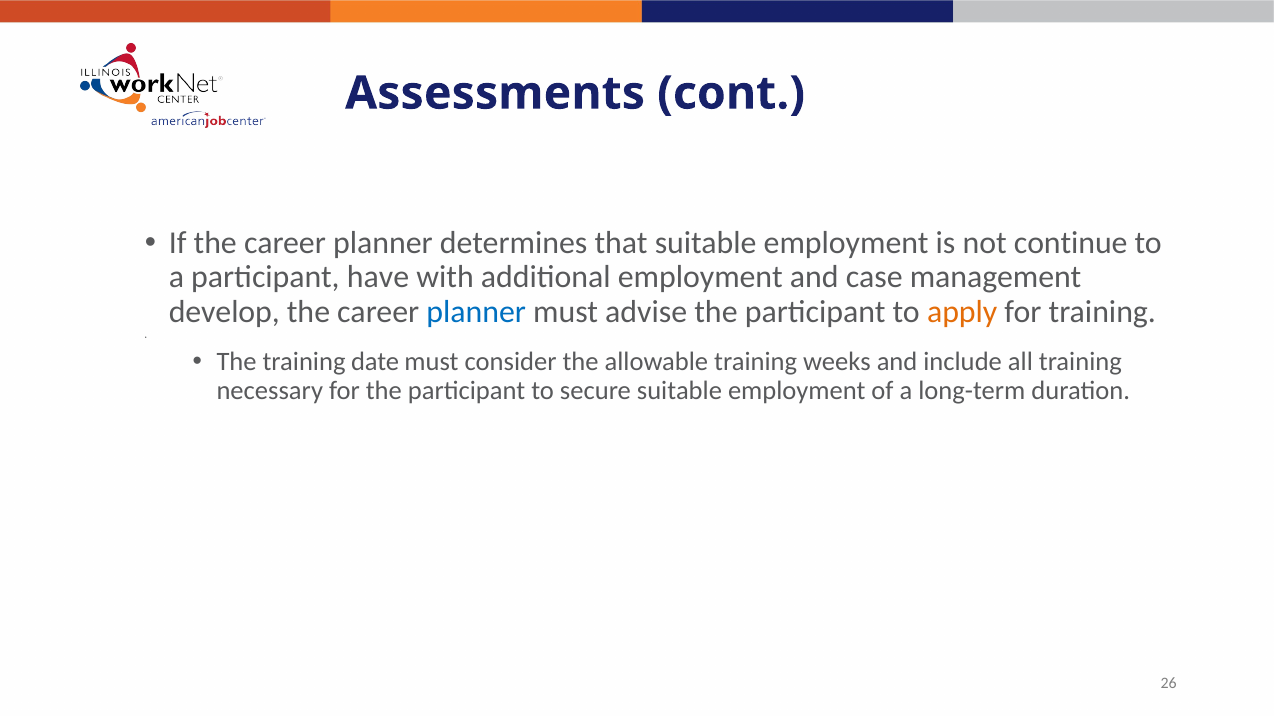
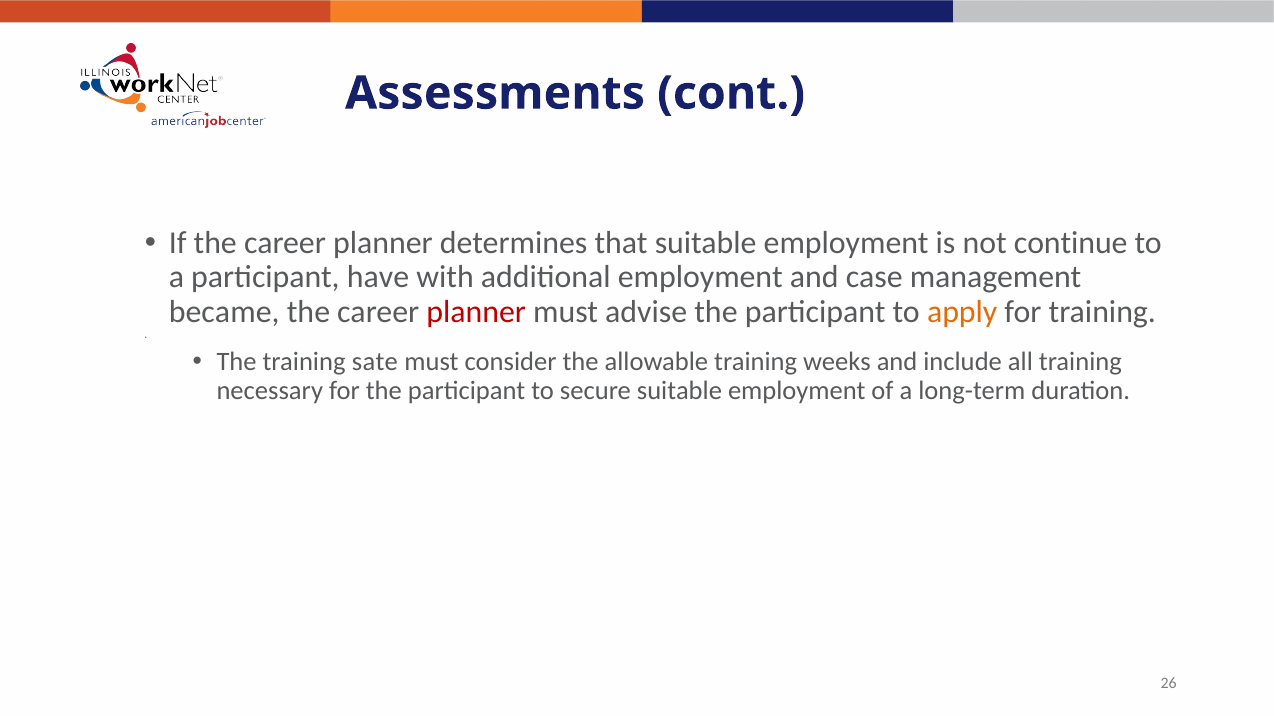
develop: develop -> became (224, 312)
planner colour: blue -> red (476, 312)
date: date -> sate (375, 362)
